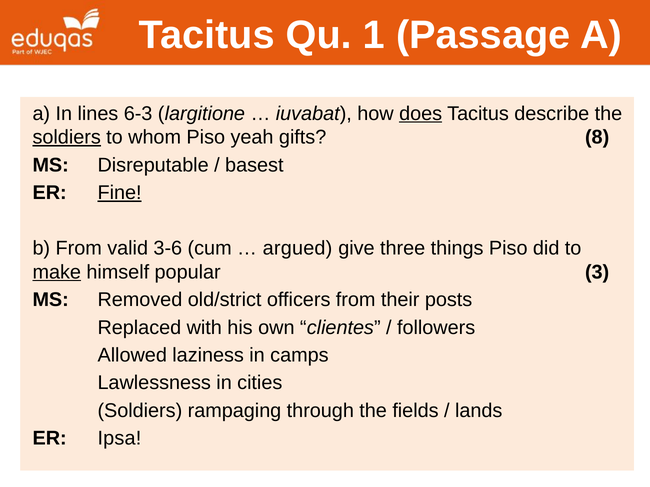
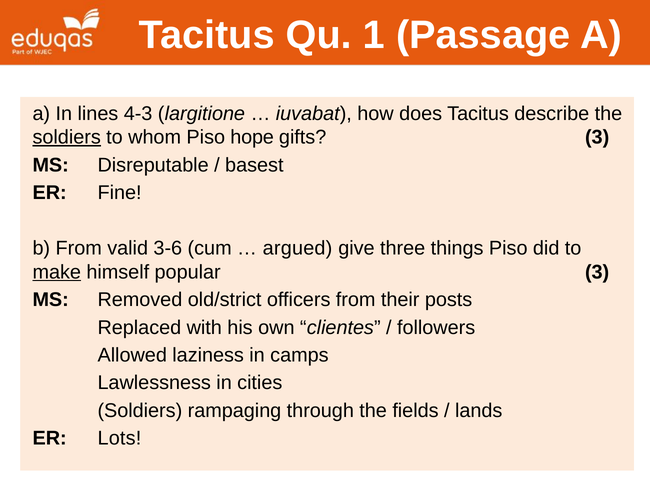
6-3: 6-3 -> 4-3 (138, 114)
does underline: present -> none (421, 114)
yeah: yeah -> hope (252, 137)
gifts 8: 8 -> 3 (597, 137)
Fine underline: present -> none (120, 193)
Ipsa: Ipsa -> Lots (119, 439)
